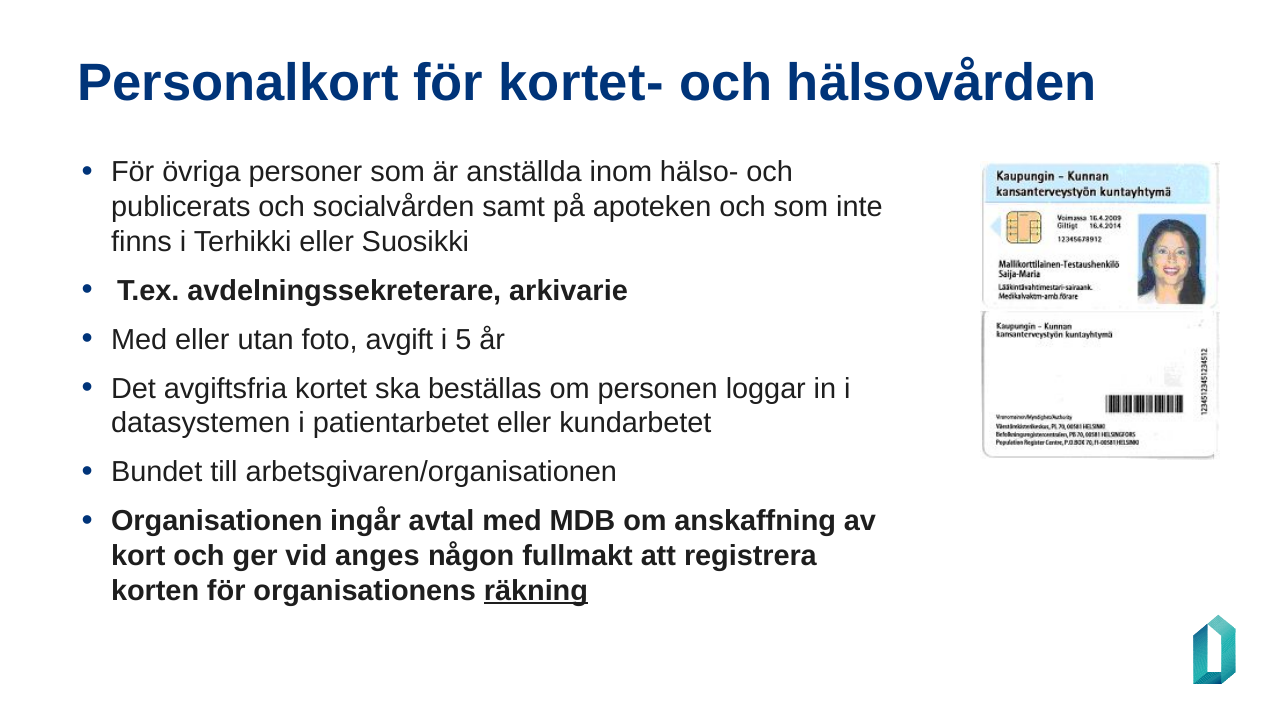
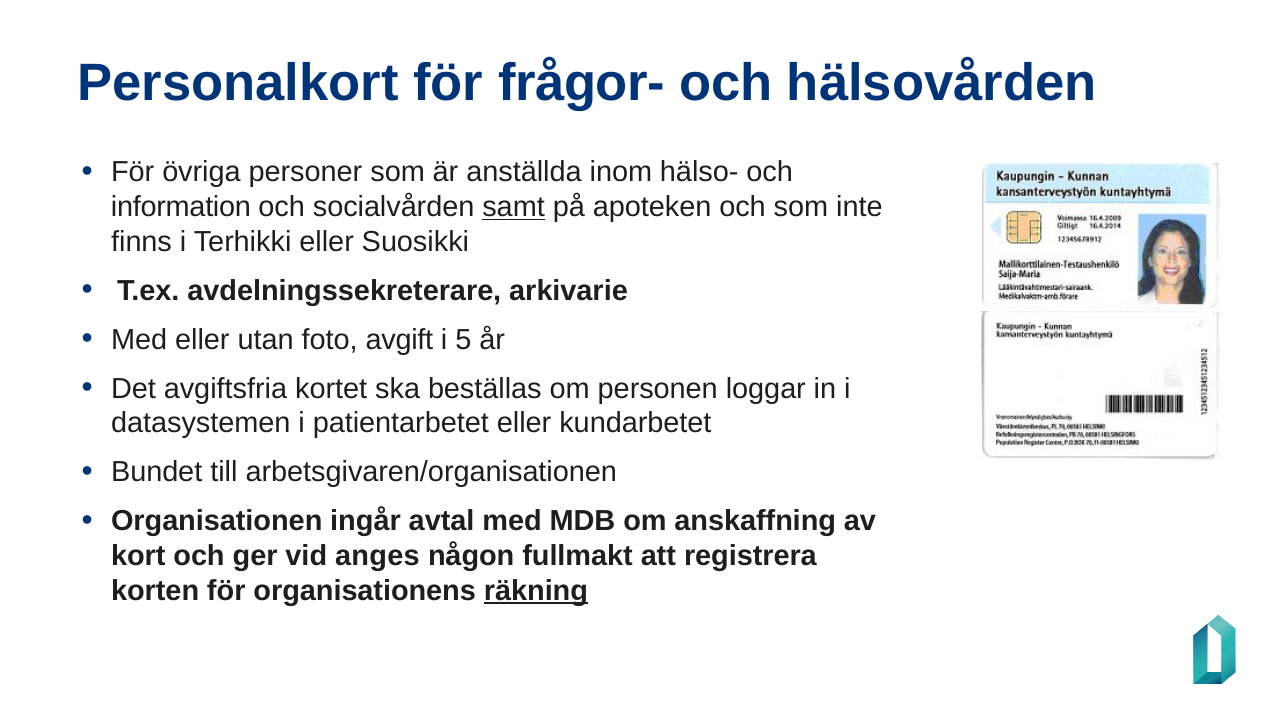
kortet-: kortet- -> frågor- (581, 83)
publicerats: publicerats -> information (181, 207)
samt underline: none -> present (514, 207)
